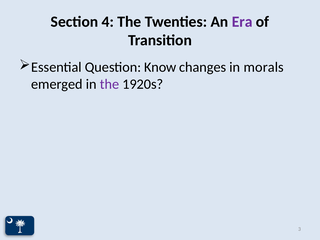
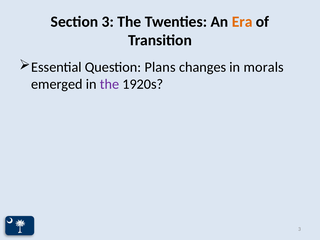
Section 4: 4 -> 3 (108, 22)
Era colour: purple -> orange (242, 22)
Know: Know -> Plans (160, 67)
